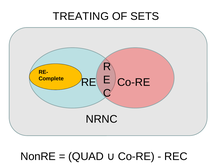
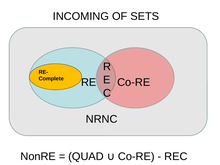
TREATING: TREATING -> INCOMING (81, 16)
